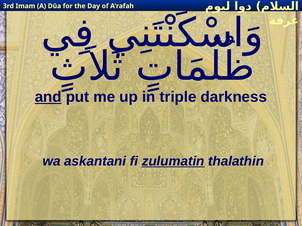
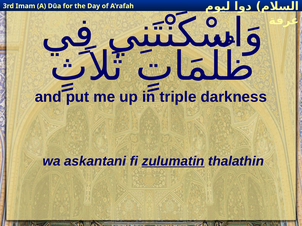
and underline: present -> none (48, 97)
